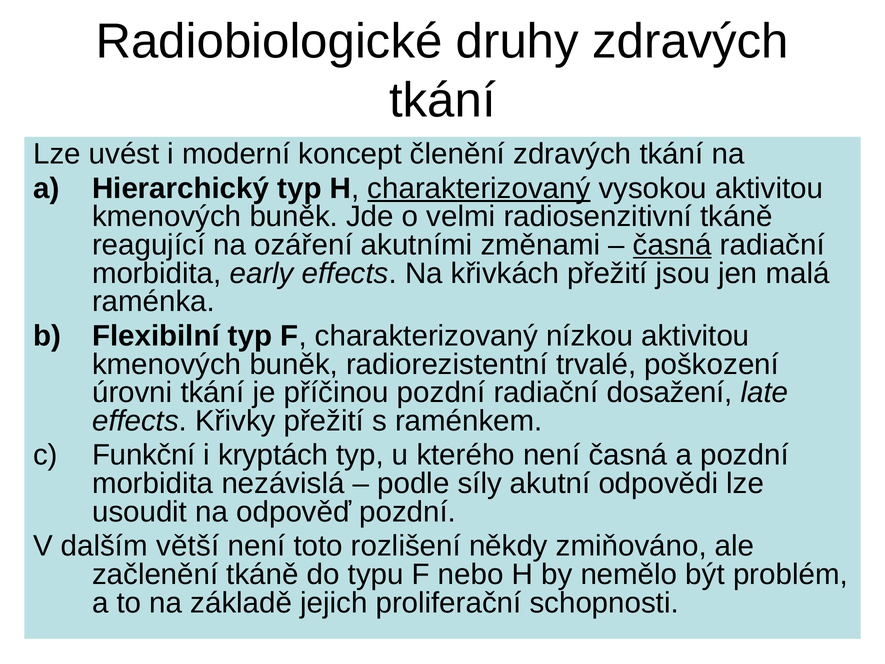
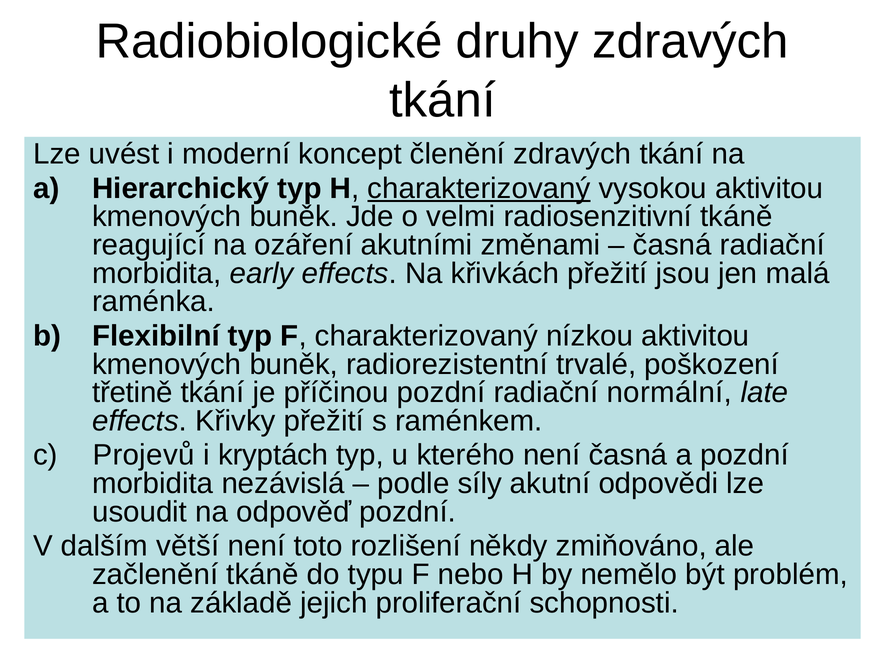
časná underline: present -> none (672, 245)
úrovni: úrovni -> třetině (132, 392)
dosažení: dosažení -> normální (669, 392)
Funkční: Funkční -> Projevů (144, 455)
